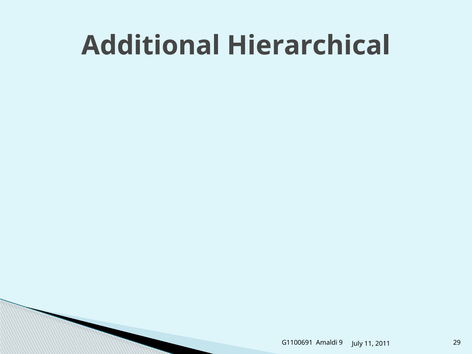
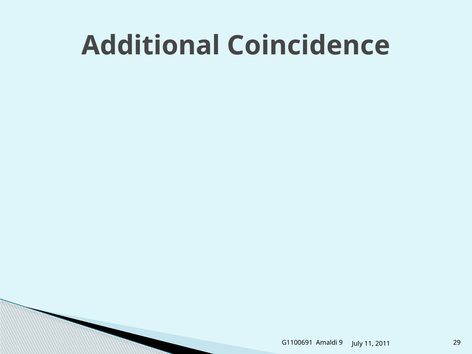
Hierarchical: Hierarchical -> Coincidence (309, 46)
